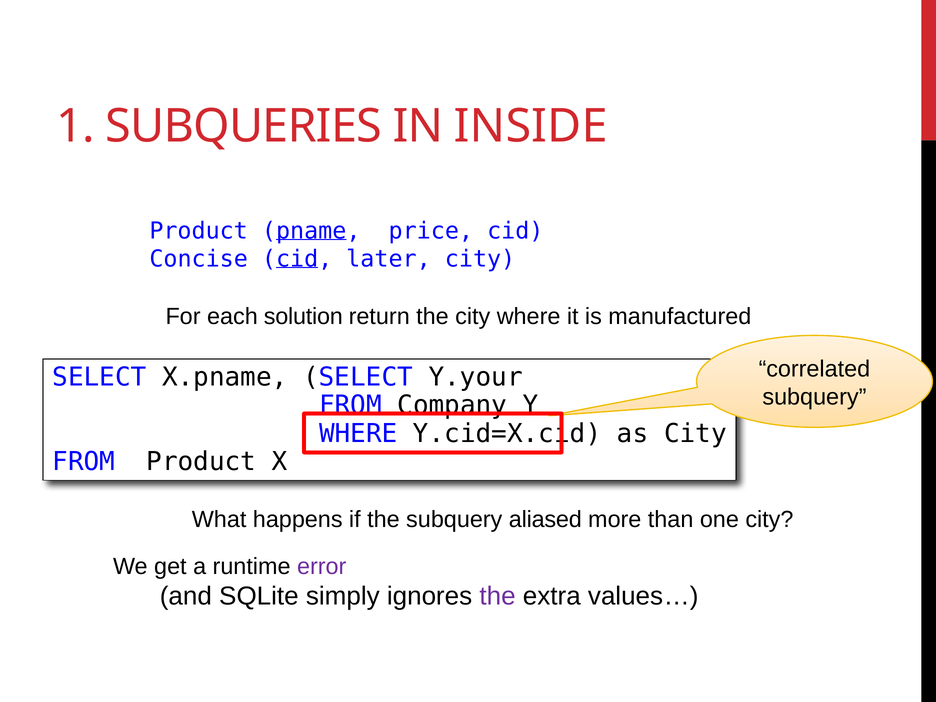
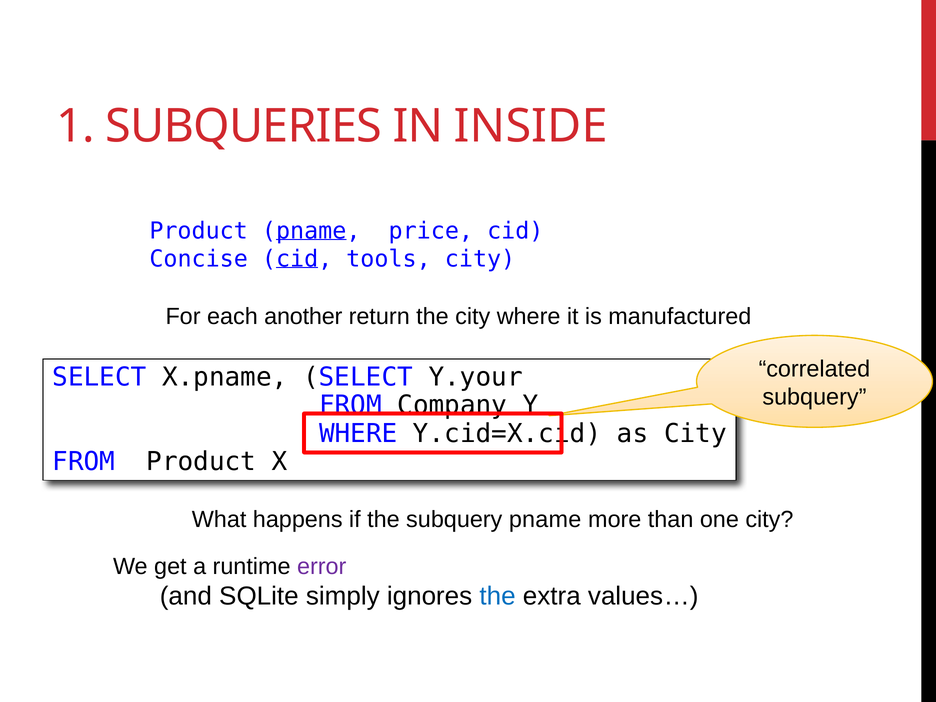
later: later -> tools (389, 259)
solution: solution -> another (303, 317)
subquery aliased: aliased -> pname (545, 519)
the colour: purple -> blue (498, 596)
